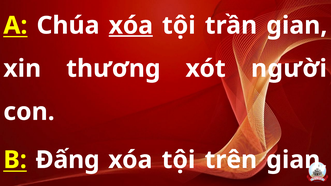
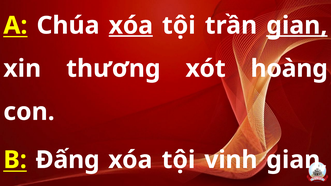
gian underline: none -> present (297, 25)
người: người -> hoàng (289, 69)
trên: trên -> vinh (231, 160)
